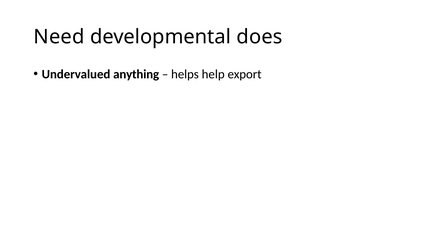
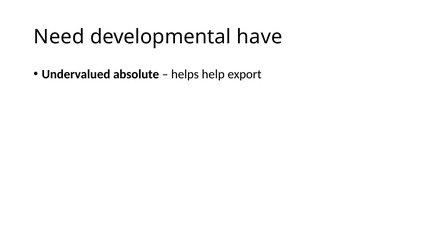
does: does -> have (260, 37)
anything: anything -> absolute (136, 74)
